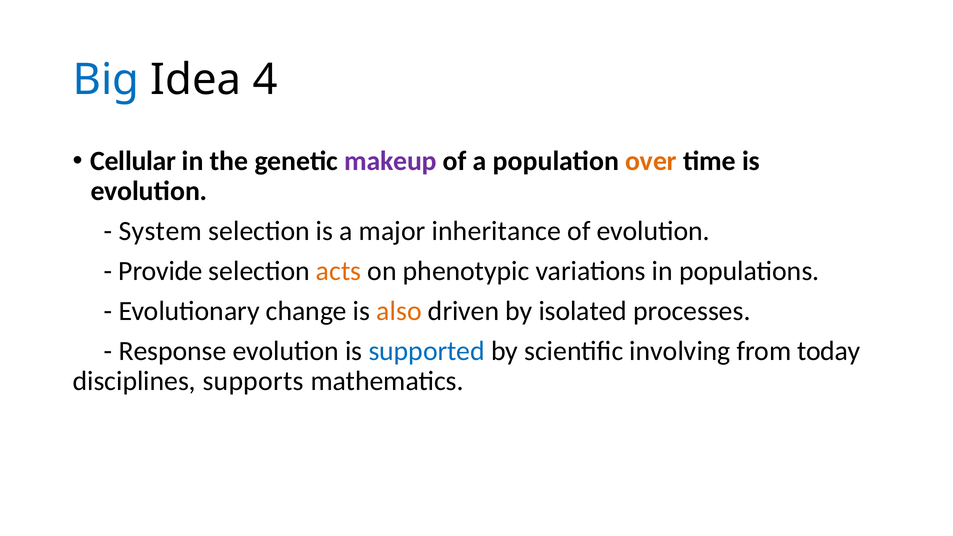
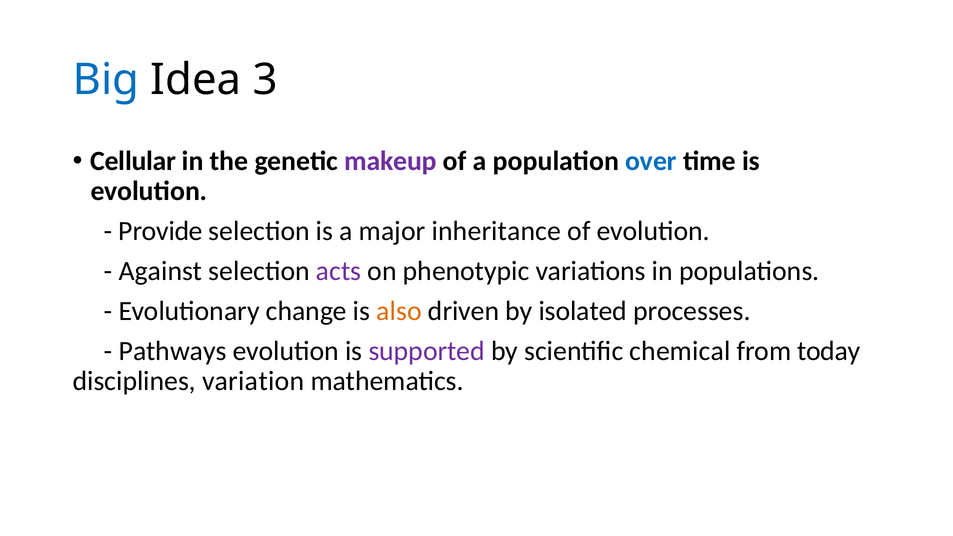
4: 4 -> 3 (265, 80)
over colour: orange -> blue (651, 161)
System: System -> Provide (161, 231)
Provide: Provide -> Against (160, 271)
acts colour: orange -> purple (339, 271)
Response: Response -> Pathways (173, 351)
supported colour: blue -> purple (427, 351)
involving: involving -> chemical (680, 351)
supports: supports -> variation (253, 381)
